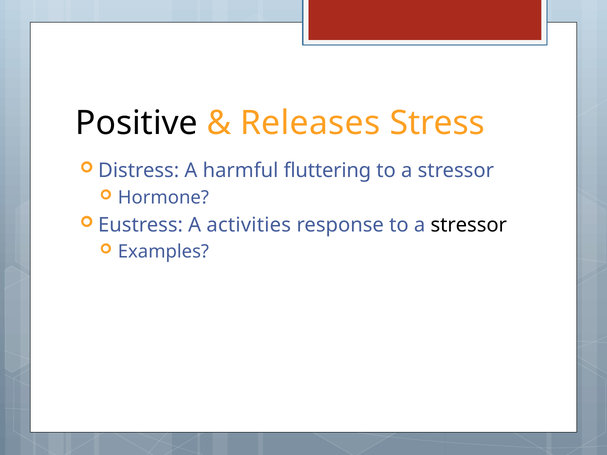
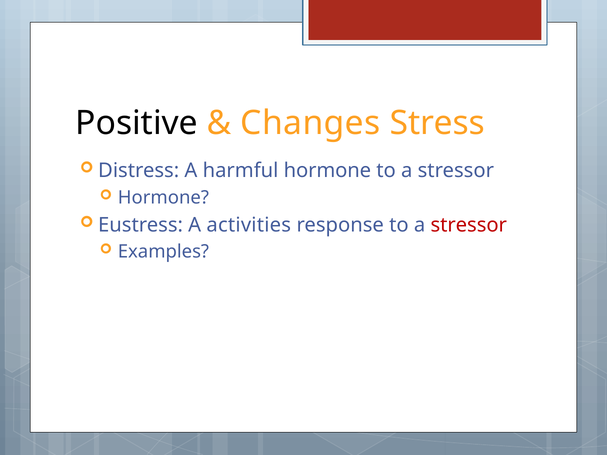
Releases: Releases -> Changes (310, 123)
harmful fluttering: fluttering -> hormone (327, 171)
stressor colour: black -> red (469, 225)
